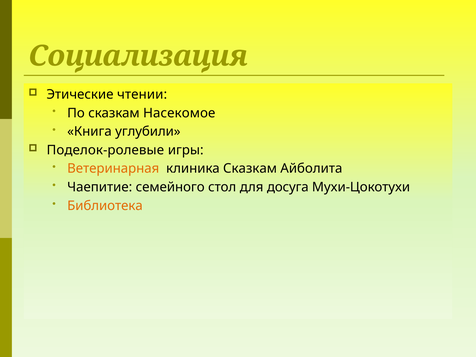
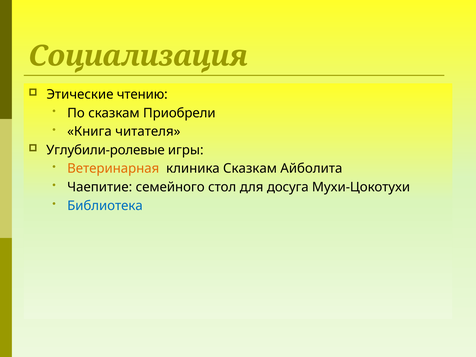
чтении: чтении -> чтению (142, 95)
Насекомое: Насекомое -> Приобрели (179, 113)
углубили: углубили -> читателя (148, 132)
Поделок-ролевые: Поделок-ролевые -> Углубили-ролевые (105, 150)
Библиотека colour: orange -> blue (105, 206)
